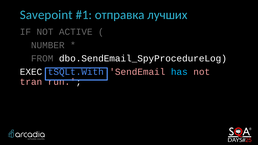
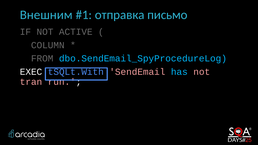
Savepoint: Savepoint -> Внешним (46, 15)
лучших: лучших -> письмо (167, 15)
NUMBER: NUMBER -> COLUMN (48, 45)
dbo.SendEmail_SpyProcedureLog colour: white -> light blue (143, 59)
